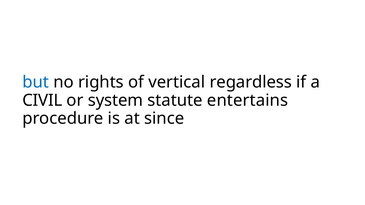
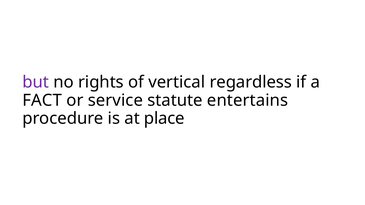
but colour: blue -> purple (36, 82)
CIVIL: CIVIL -> FACT (42, 100)
system: system -> service (115, 100)
since: since -> place (164, 118)
